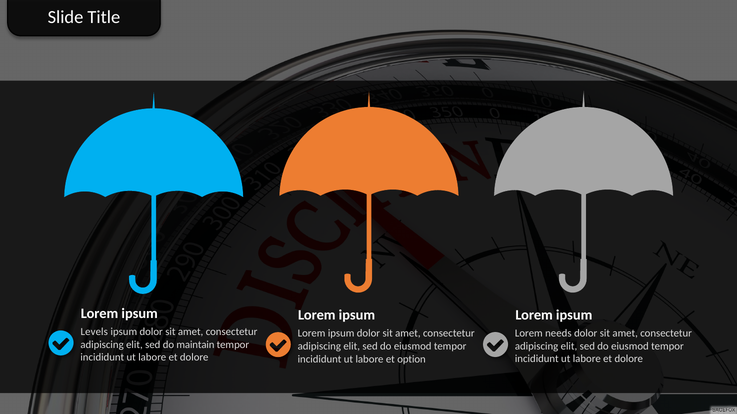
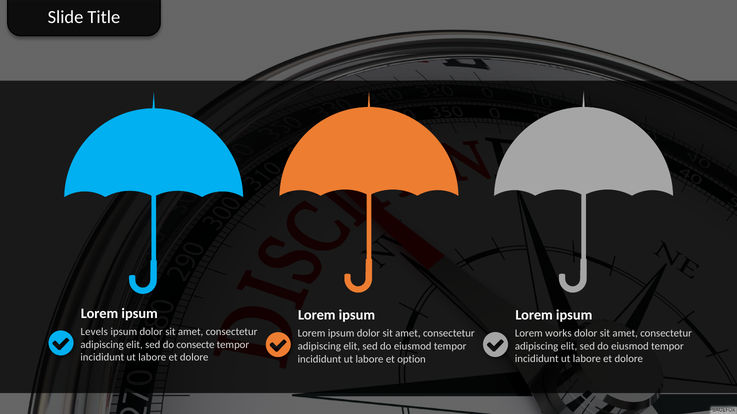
needs: needs -> works (558, 334)
maintain: maintain -> consecte (195, 345)
